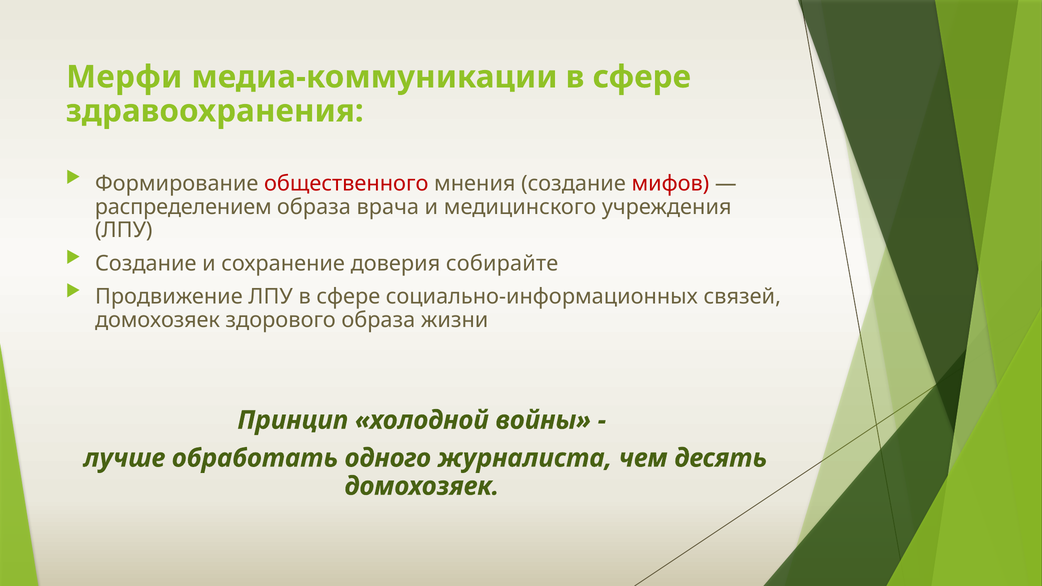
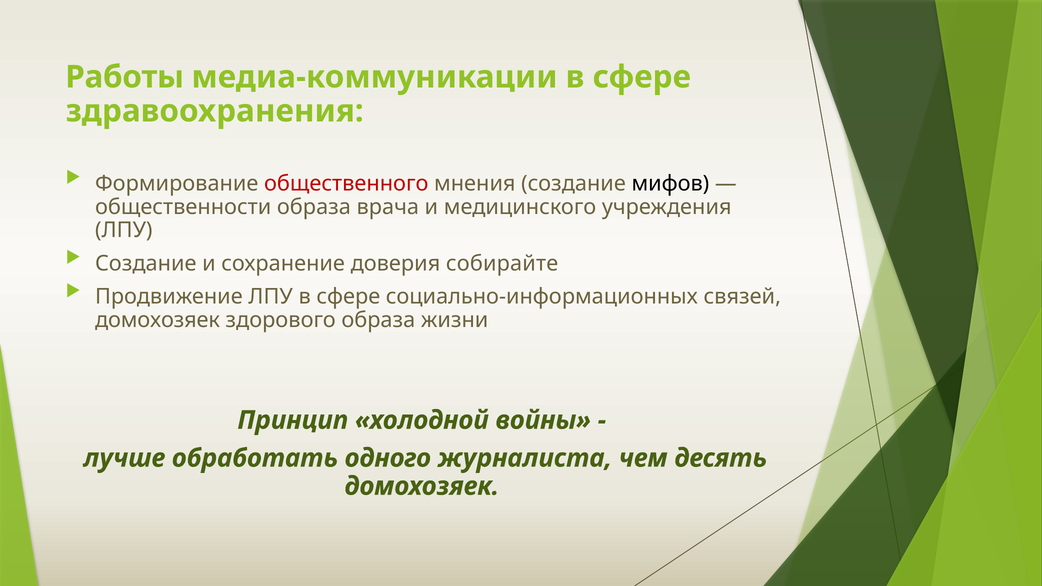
Мерфи: Мерфи -> Работы (125, 77)
мифов colour: red -> black (670, 183)
распределением: распределением -> общественности (183, 207)
